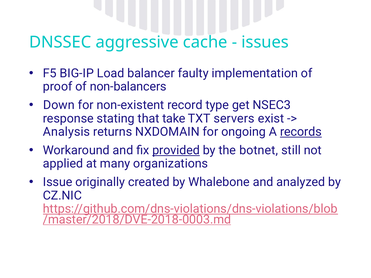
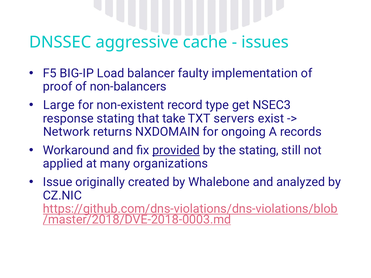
Down: Down -> Large (59, 105)
Analysis: Analysis -> Network (66, 132)
records underline: present -> none (301, 132)
the botnet: botnet -> stating (259, 150)
